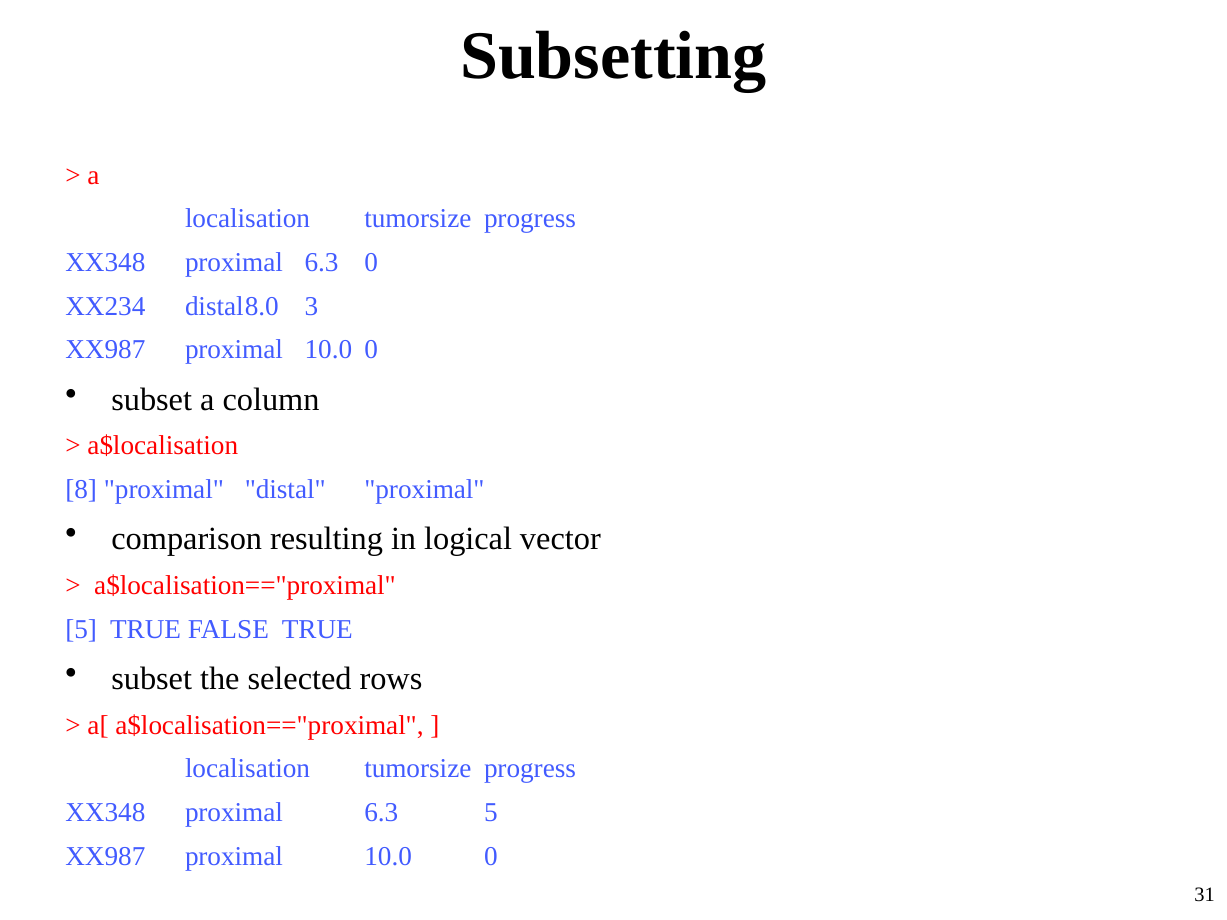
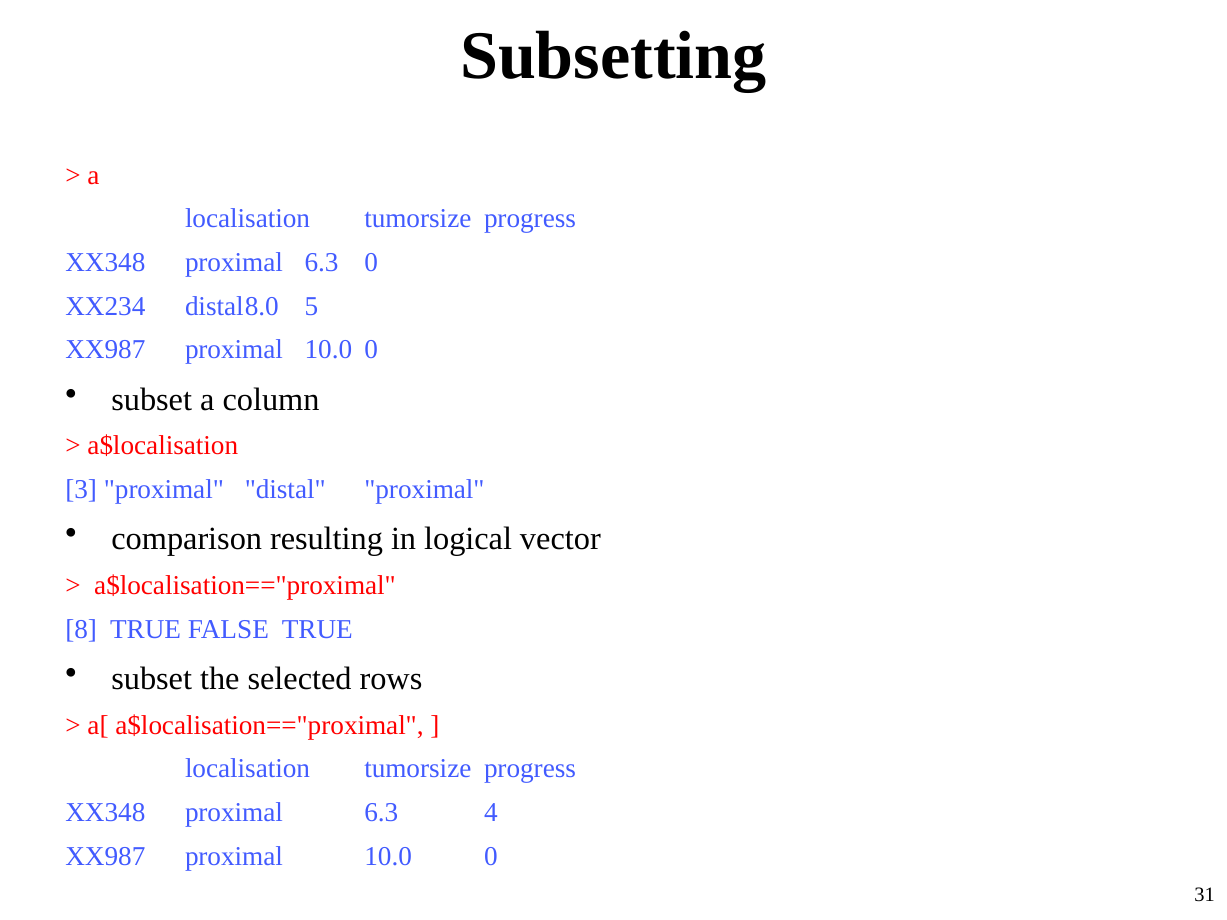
3: 3 -> 5 (311, 306)
8: 8 -> 3 (81, 490)
5: 5 -> 8 (81, 629)
6.3 5: 5 -> 4 (491, 813)
